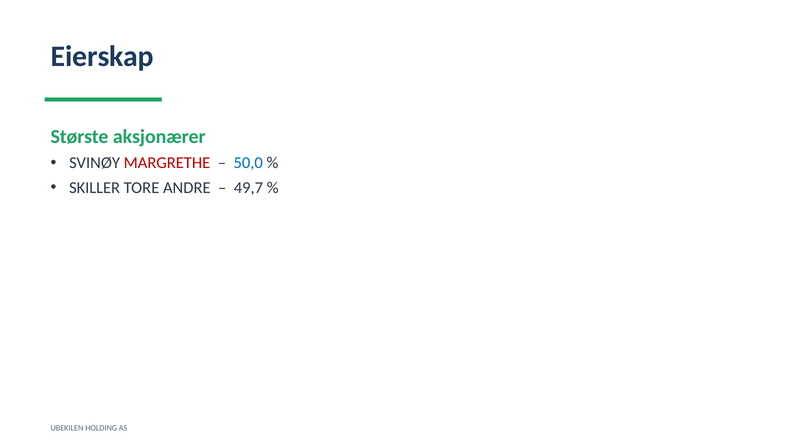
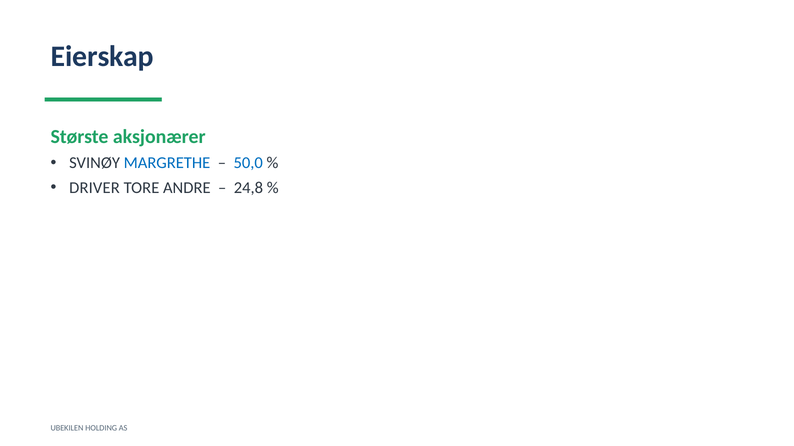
MARGRETHE colour: red -> blue (167, 163)
SKILLER: SKILLER -> DRIVER (94, 188)
49,7: 49,7 -> 24,8 (248, 188)
